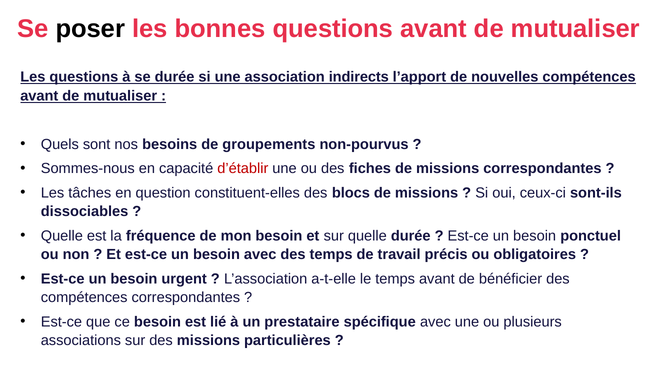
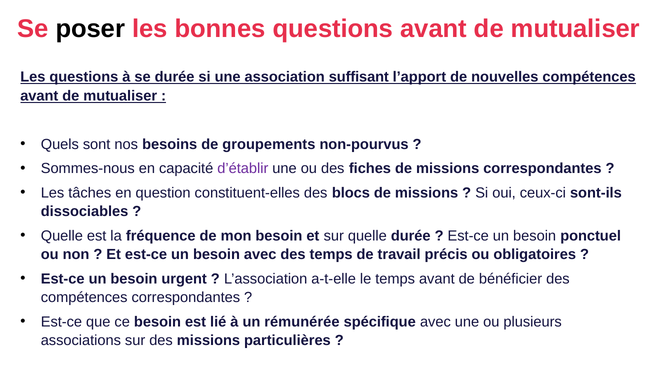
indirects: indirects -> suffisant (359, 77)
d’établir colour: red -> purple (243, 169)
prestataire: prestataire -> rémunérée (302, 322)
